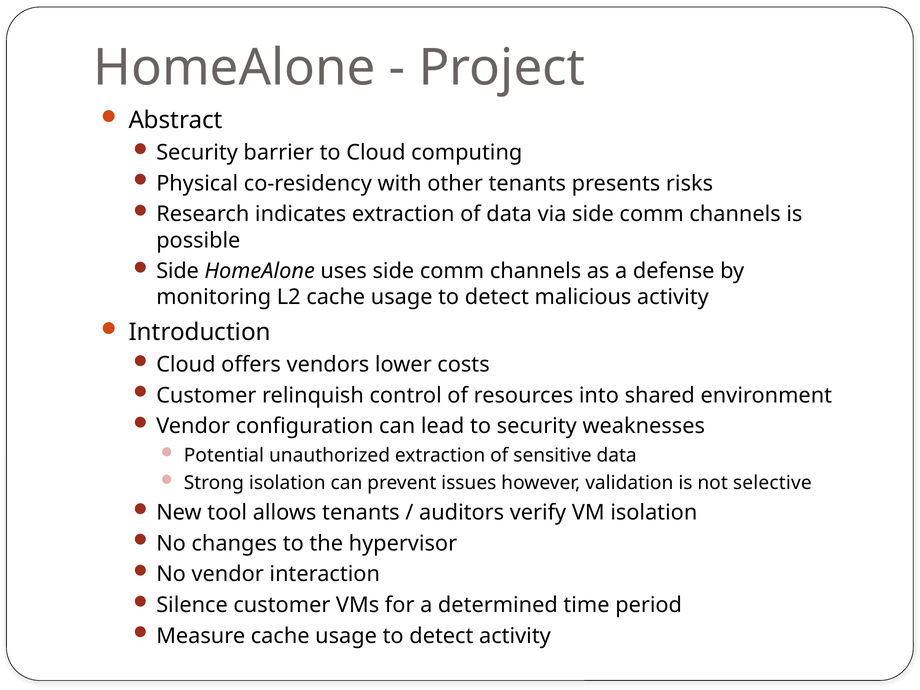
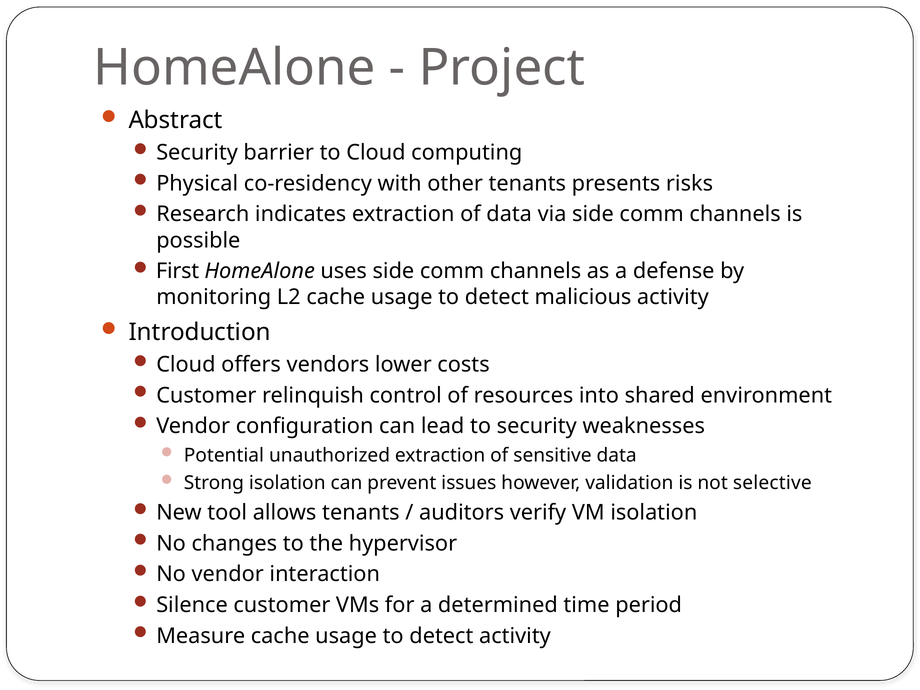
Side: Side -> First (178, 271)
